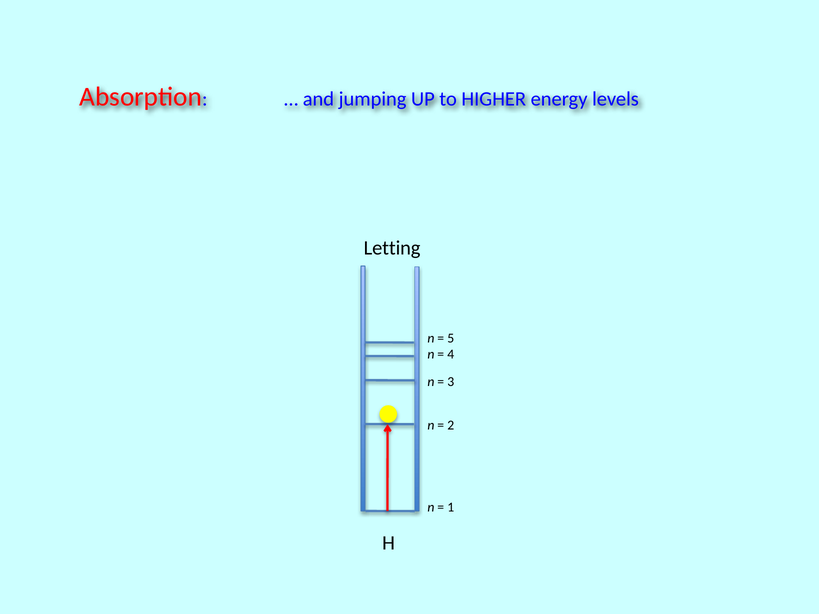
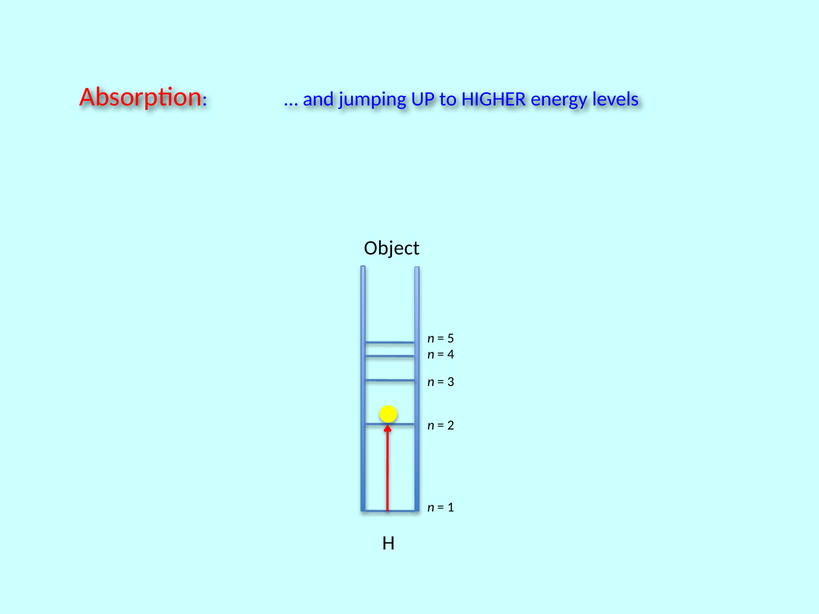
Letting: Letting -> Object (392, 248)
